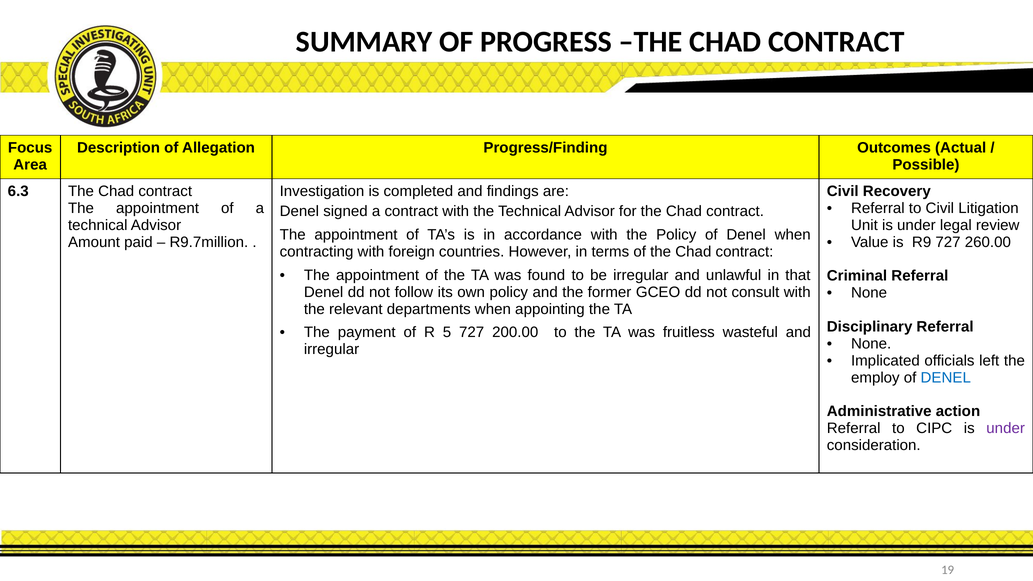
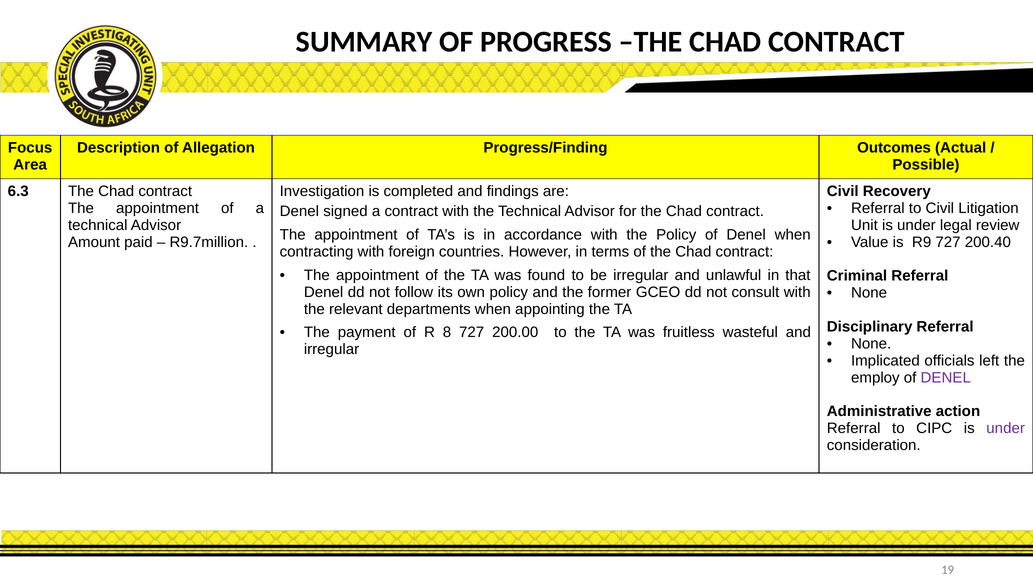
260.00: 260.00 -> 200.40 (988, 242)
5: 5 -> 8 (447, 332)
DENEL colour: blue -> purple (946, 378)
